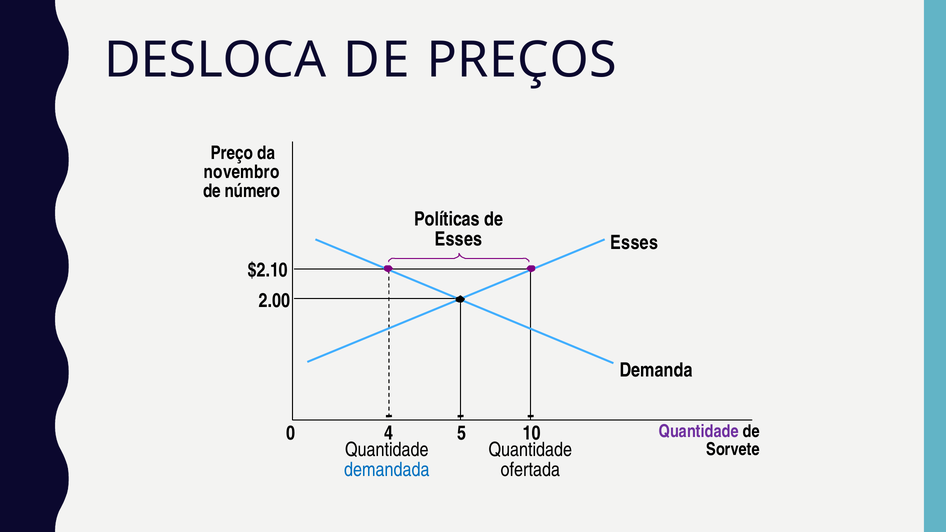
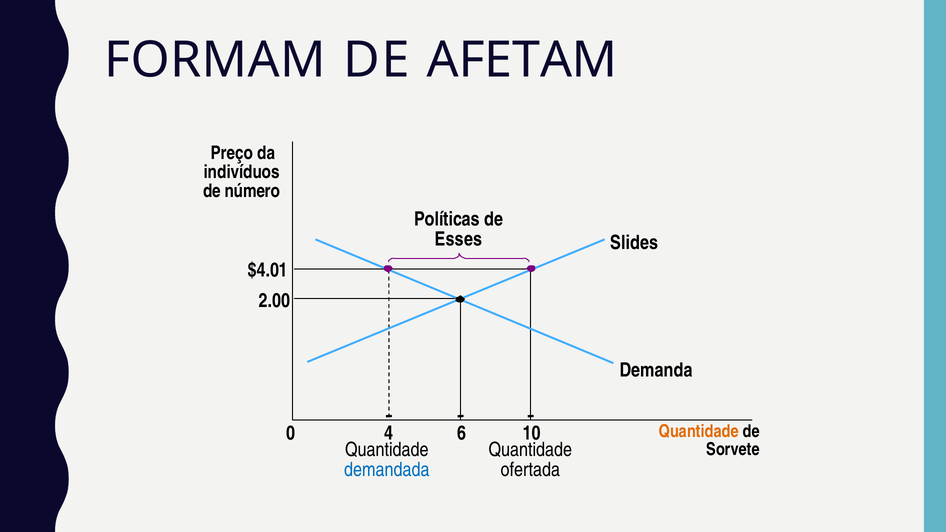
DESLOCA: DESLOCA -> FORMAM (215, 60)
PREÇOS: PREÇOS -> AFETAM (522, 60)
novembro: novembro -> indivíduos (242, 172)
Esses: Esses -> Slides (634, 243)
$2.10: $2.10 -> $4.01 (268, 270)
5: 5 -> 6 (462, 433)
Quantidade colour: purple -> orange (699, 431)
